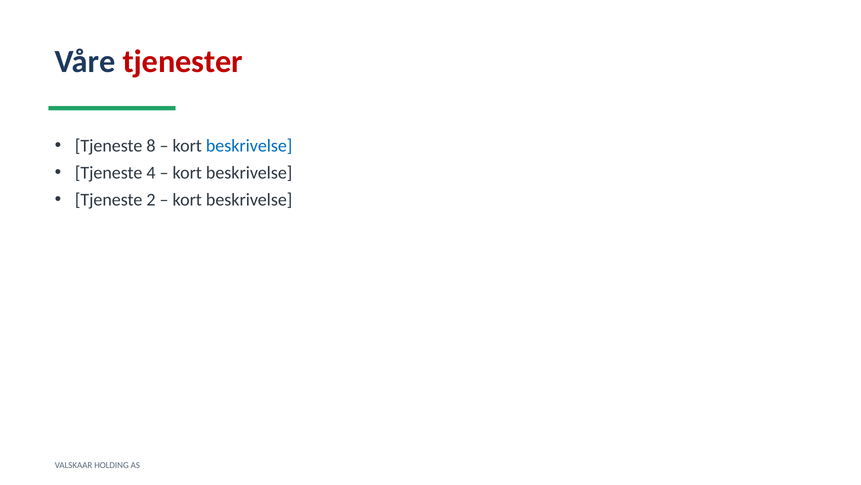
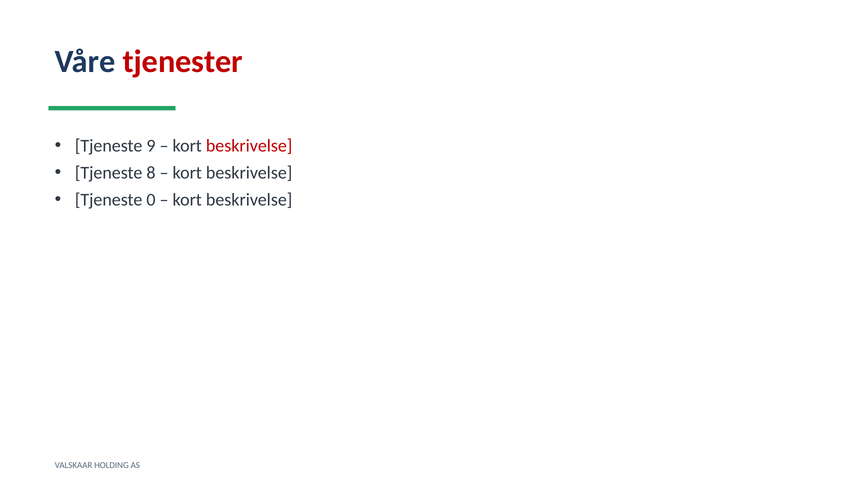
8: 8 -> 9 (151, 146)
beskrivelse colour: blue -> red (249, 146)
4: 4 -> 8 (151, 173)
2: 2 -> 0 (151, 200)
